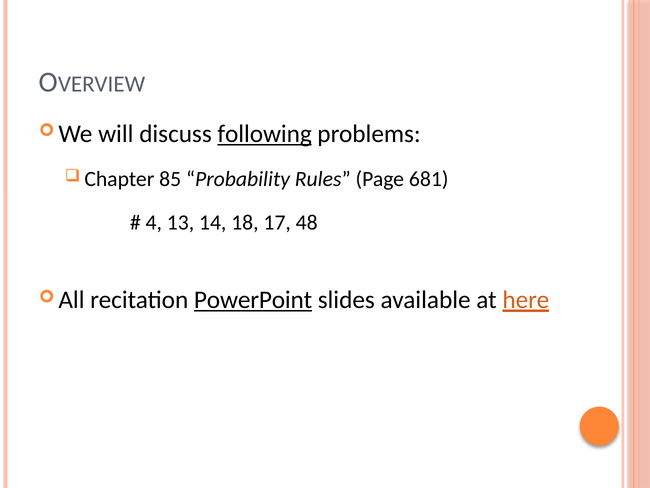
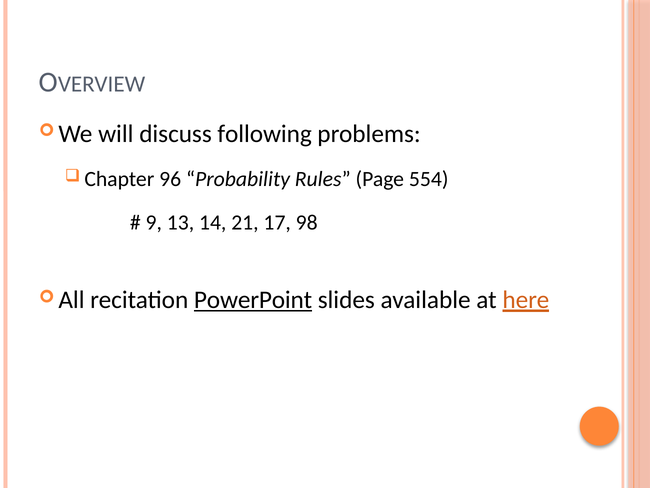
following underline: present -> none (265, 134)
85: 85 -> 96 (170, 179)
681: 681 -> 554 (429, 179)
4: 4 -> 9 (154, 222)
18: 18 -> 21 (245, 222)
48: 48 -> 98 (307, 222)
